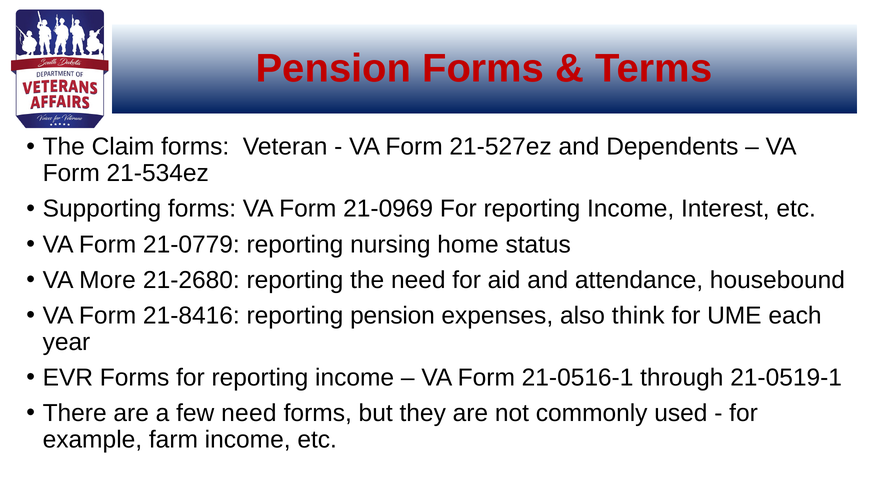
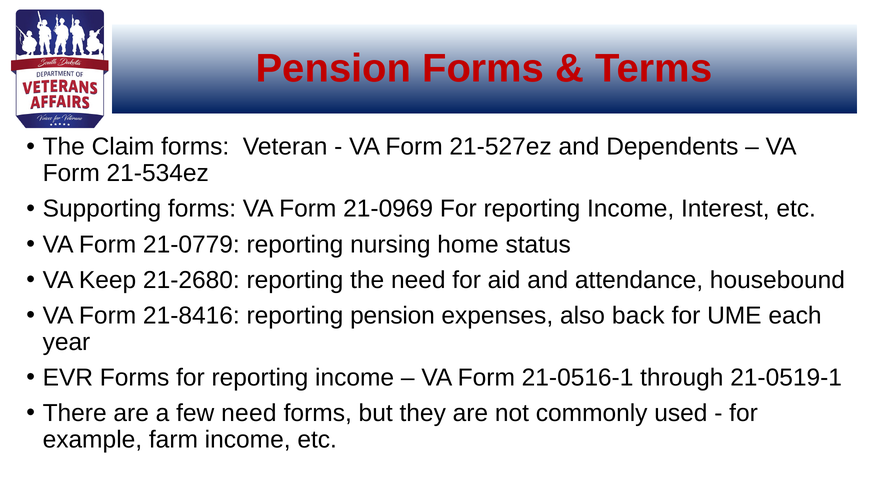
More: More -> Keep (108, 280)
think: think -> back (638, 316)
